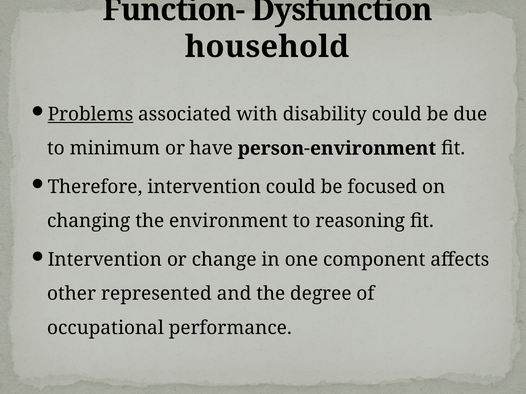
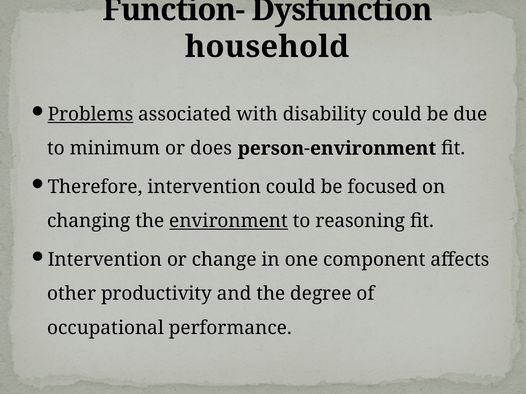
have: have -> does (211, 149)
environment underline: none -> present (229, 221)
represented: represented -> productivity (157, 294)
